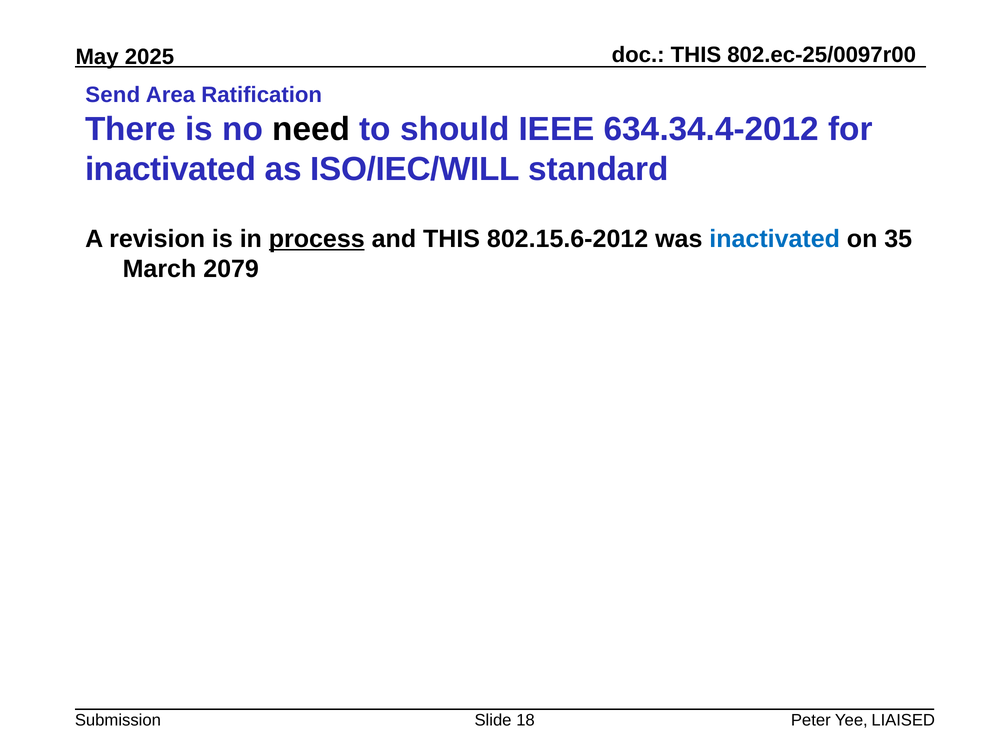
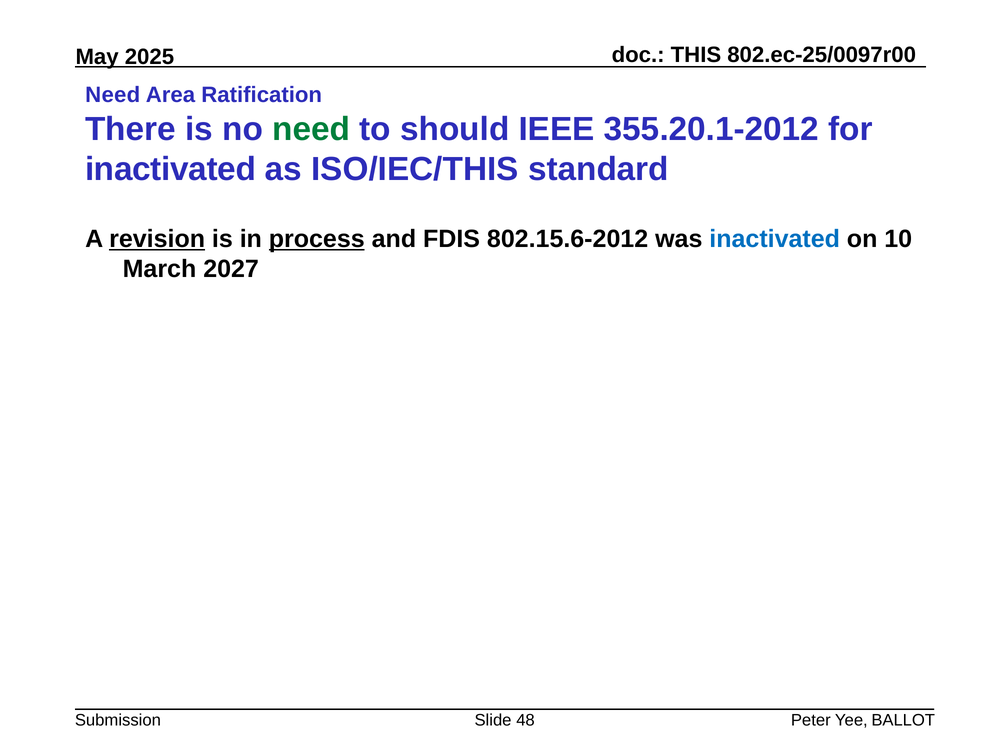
Send: Send -> Need (113, 95)
need colour: black -> green (311, 129)
634.34.4-2012: 634.34.4-2012 -> 355.20.1-2012 (711, 129)
ISO/IEC/WILL: ISO/IEC/WILL -> ISO/IEC/THIS (415, 169)
revision underline: none -> present (157, 239)
and THIS: THIS -> FDIS (452, 239)
35: 35 -> 10 (898, 239)
2079: 2079 -> 2027 (231, 269)
18: 18 -> 48 (526, 720)
LIAISED: LIAISED -> BALLOT (903, 720)
